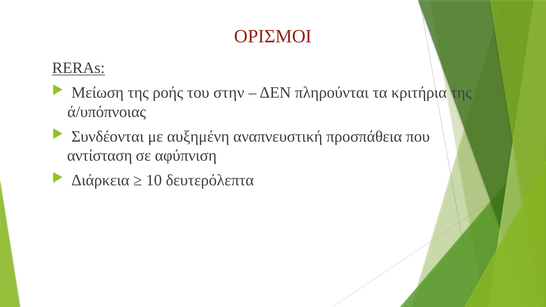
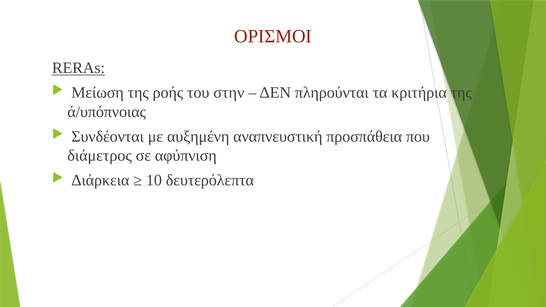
αντίσταση: αντίσταση -> διάμετρος (100, 156)
